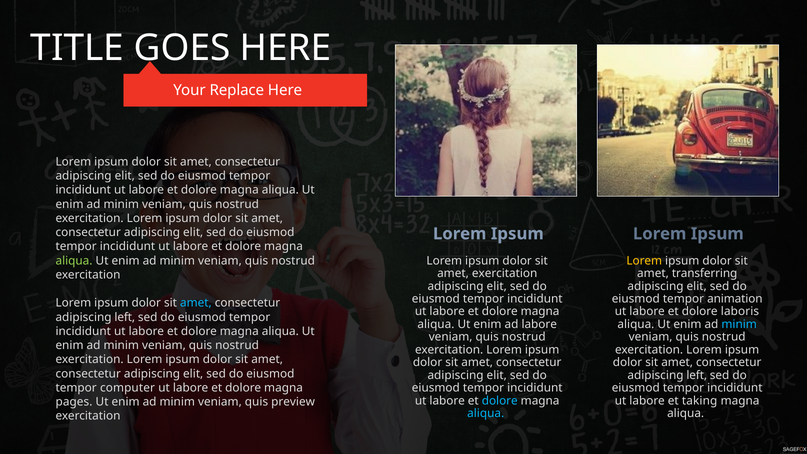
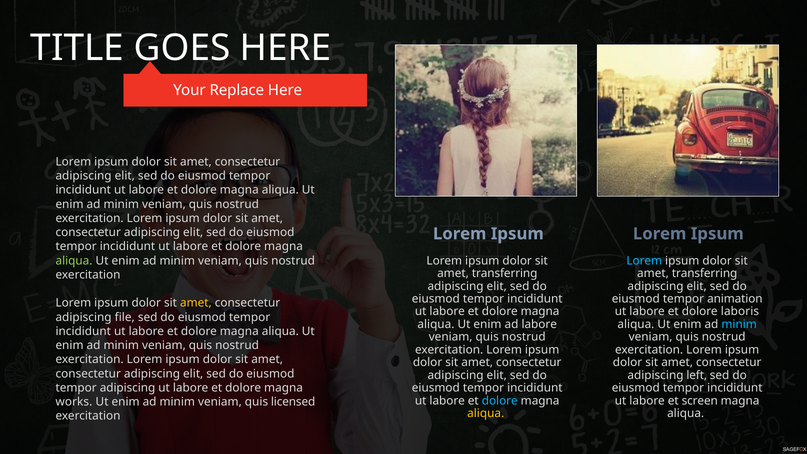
Lorem colour: yellow -> light blue (644, 261)
exercitation: exercitation -> transferring (505, 273)
amet colour: light blue -> yellow (196, 303)
left: left -> file (125, 317)
tempor computer: computer -> adipiscing (128, 388)
taking: taking -> screen (700, 401)
pages: pages -> works (74, 402)
preview: preview -> licensed (293, 402)
aliqua colour: light blue -> yellow (486, 413)
